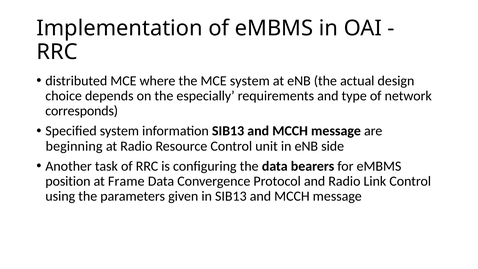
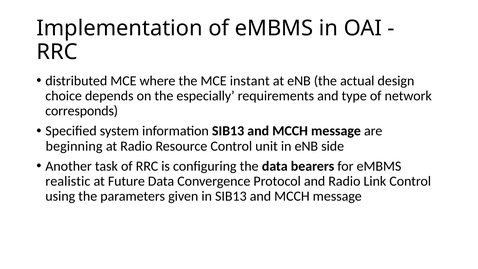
MCE system: system -> instant (250, 81)
position: position -> realistic (68, 181)
Frame: Frame -> Future (126, 181)
